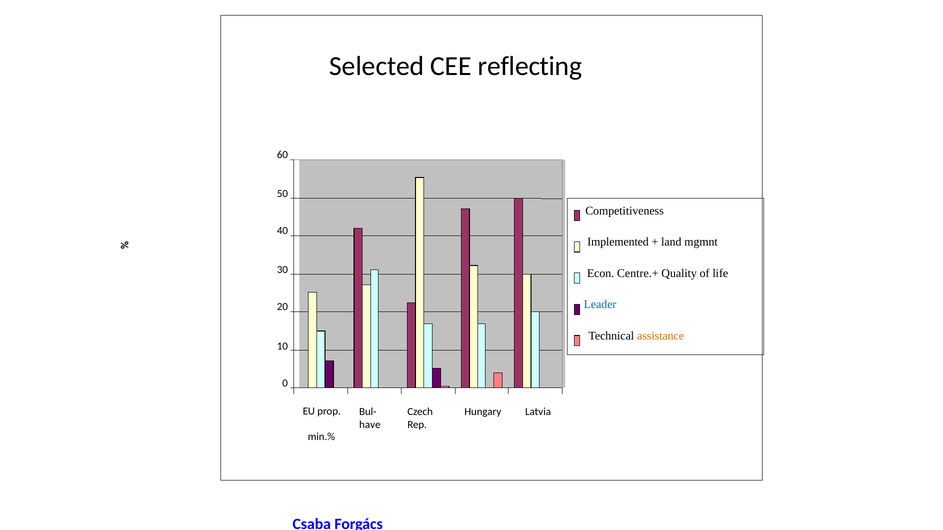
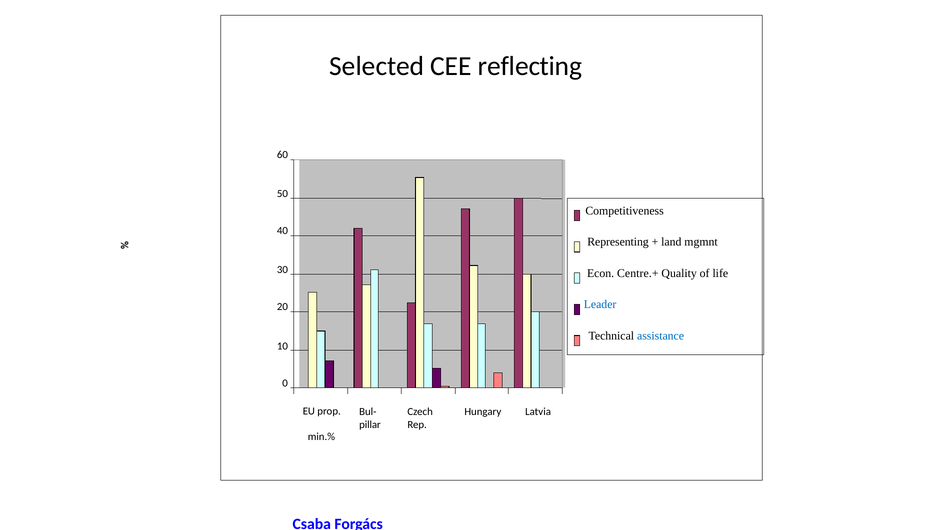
Implemented: Implemented -> Representing (618, 242)
assistance colour: orange -> blue (661, 336)
have: have -> pillar (370, 425)
